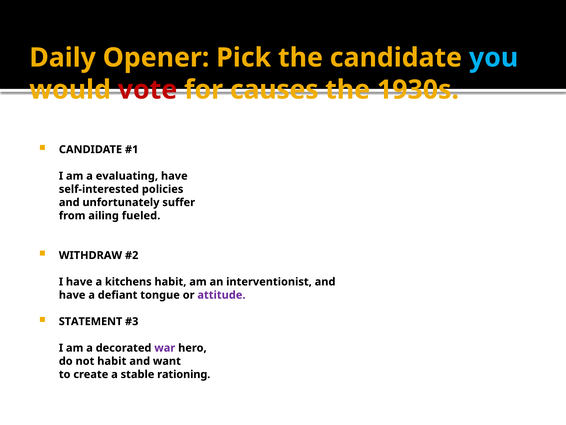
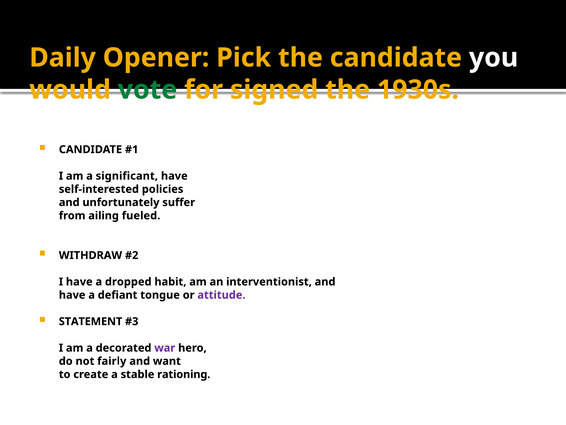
you colour: light blue -> white (494, 58)
vote colour: red -> green (148, 90)
causes: causes -> signed (274, 90)
evaluating: evaluating -> significant (127, 176)
kitchens: kitchens -> dropped (128, 281)
not habit: habit -> fairly (112, 361)
